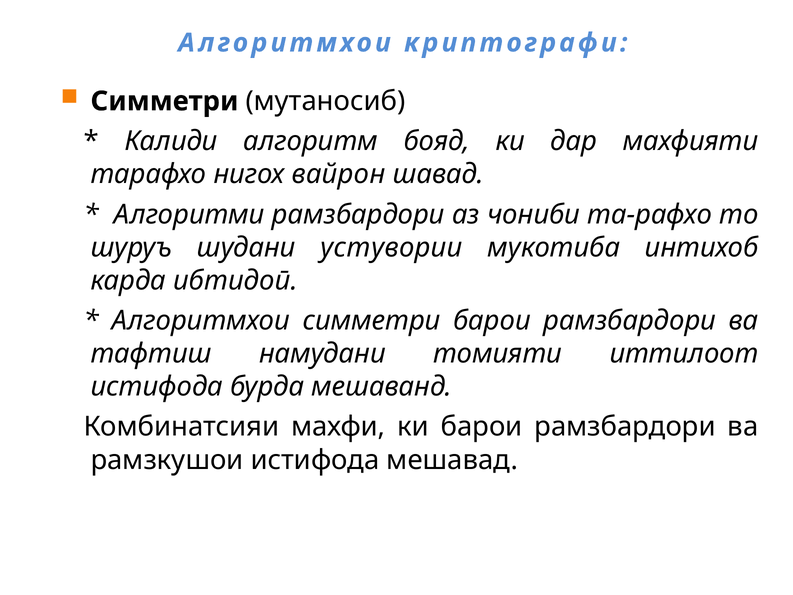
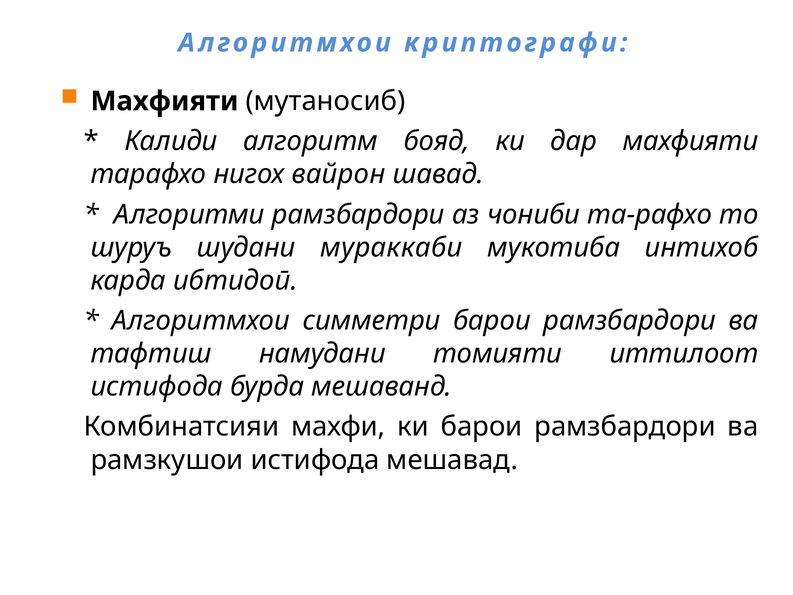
Симметри: Симметри -> Махфияти (165, 101)
устувории: устувории -> мураккаби (391, 247)
